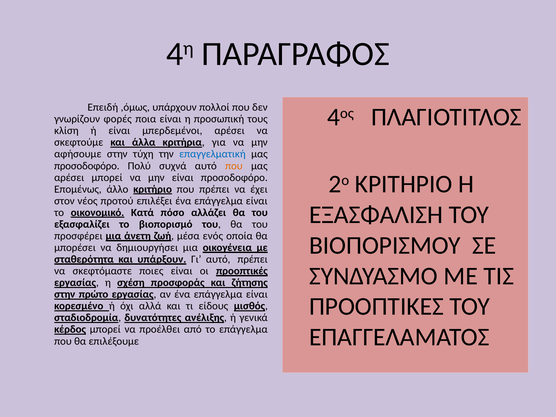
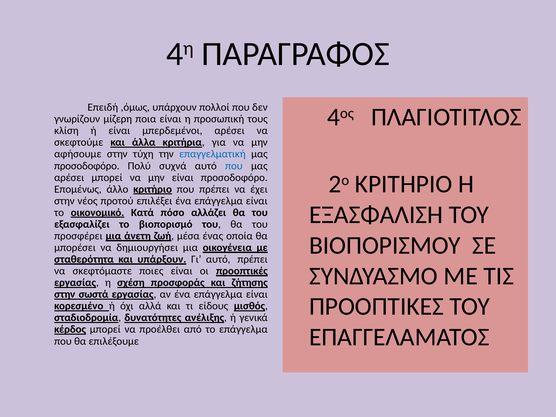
φορές: φορές -> μίζερη (118, 119)
που colour: orange -> blue (234, 166)
στον: στον -> στην (64, 201)
ενός: ενός -> ένας (213, 236)
πρώτο: πρώτο -> σωστά (94, 294)
